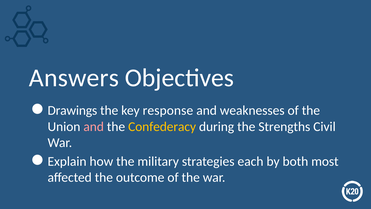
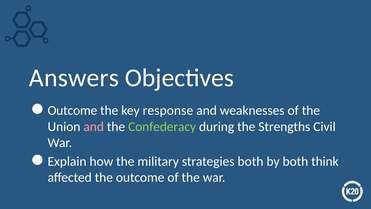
Drawings: Drawings -> Outcome (72, 110)
Confederacy colour: yellow -> light green (162, 126)
strategies each: each -> both (250, 161)
most: most -> think (325, 161)
